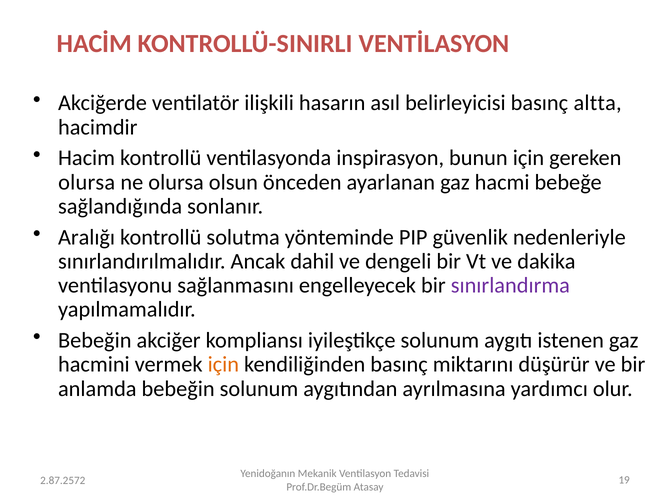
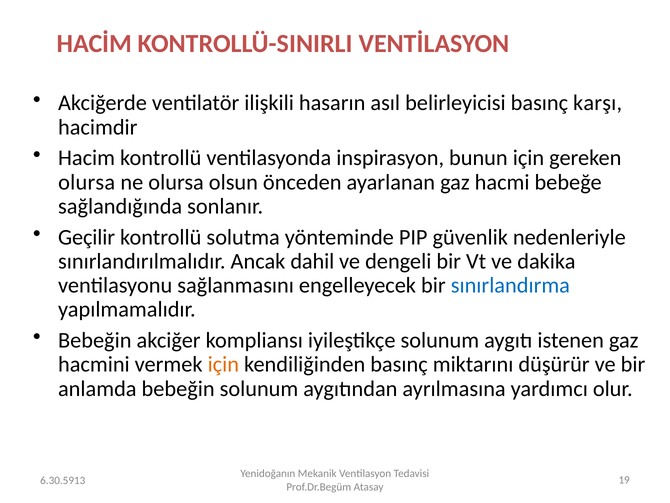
altta: altta -> karşı (598, 103)
Aralığı: Aralığı -> Geçilir (87, 237)
sınırlandırma colour: purple -> blue (510, 285)
2.87.2572: 2.87.2572 -> 6.30.5913 (63, 480)
